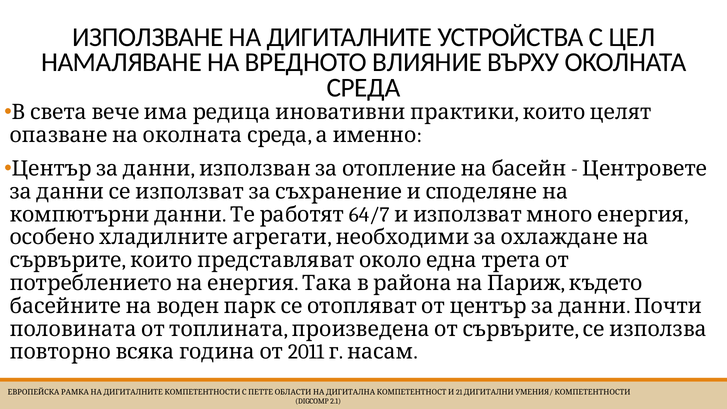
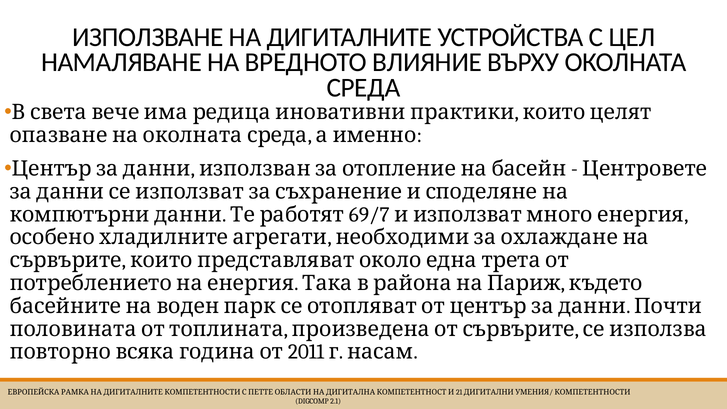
64/7: 64/7 -> 69/7 (369, 214)
